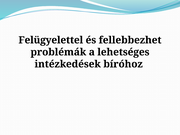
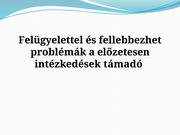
lehetséges: lehetséges -> előzetesen (123, 52)
bíróhoz: bíróhoz -> támadó (123, 64)
